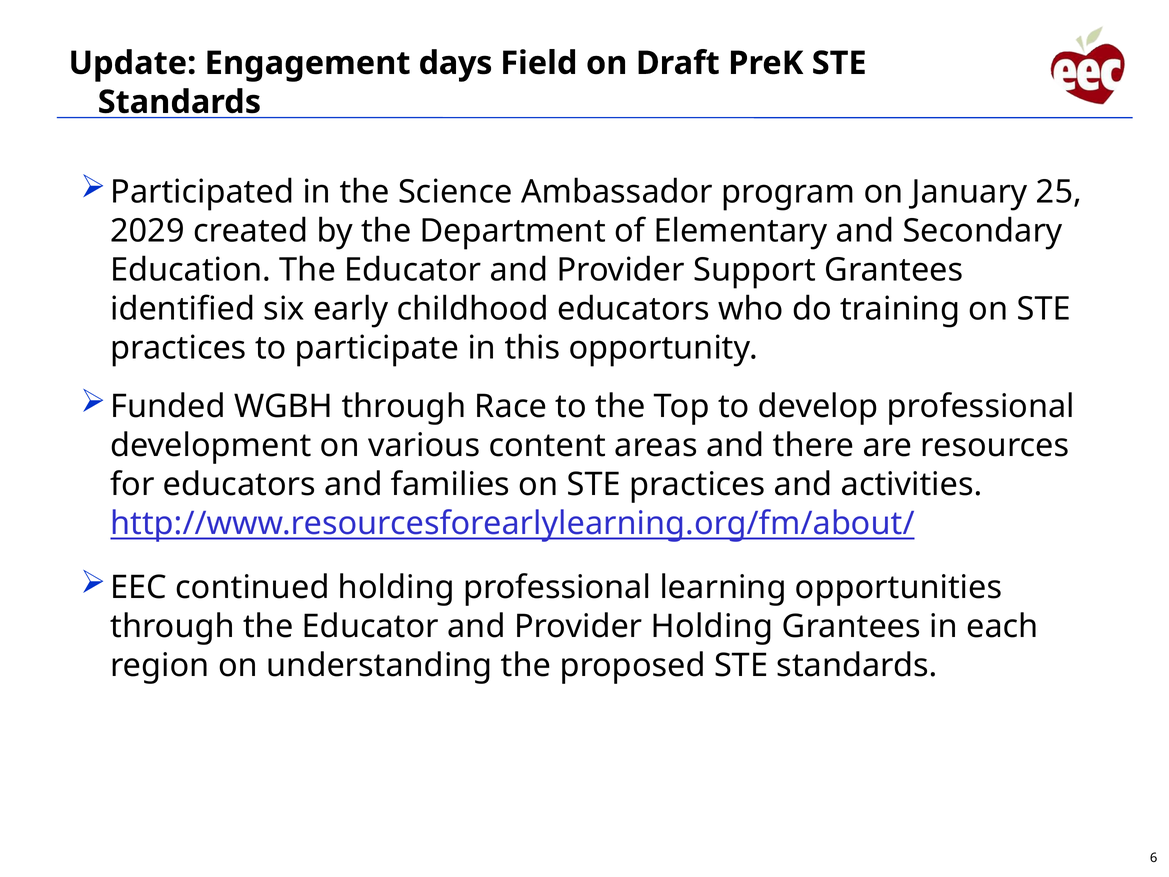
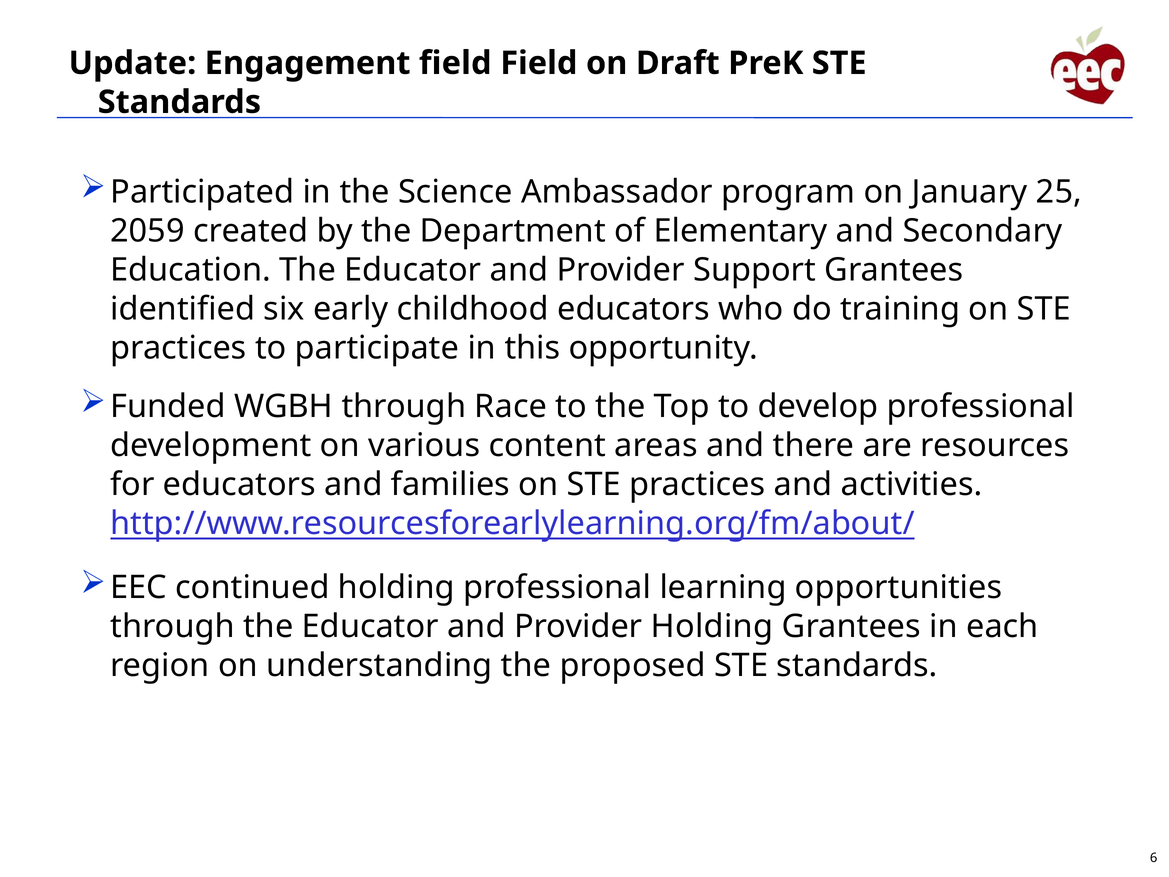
Engagement days: days -> field (455, 63)
2029: 2029 -> 2059 (147, 231)
